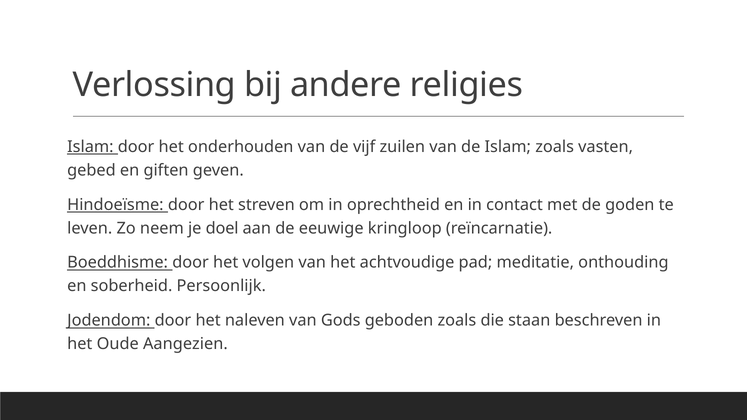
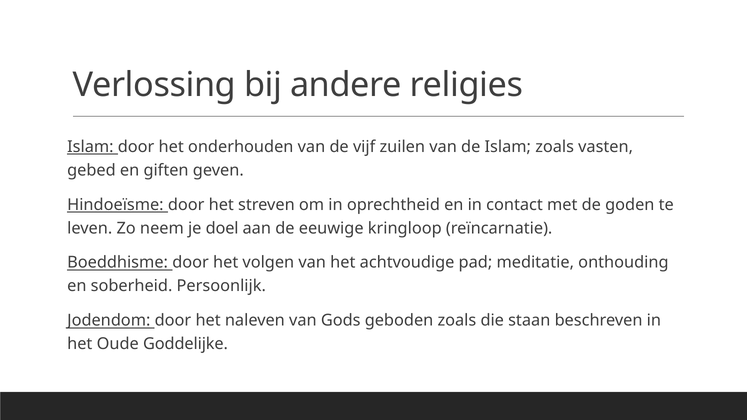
Aangezien: Aangezien -> Goddelijke (185, 344)
